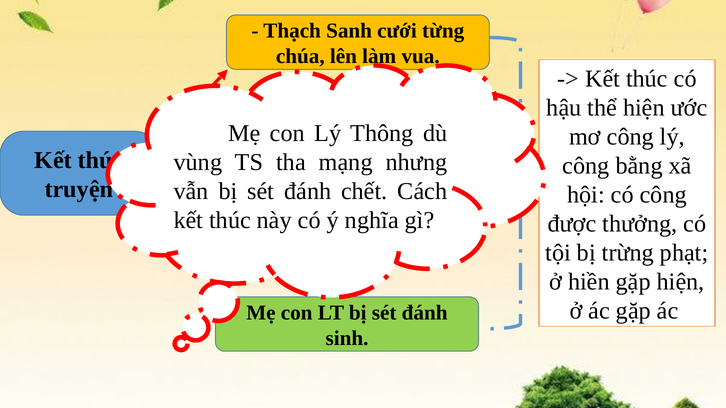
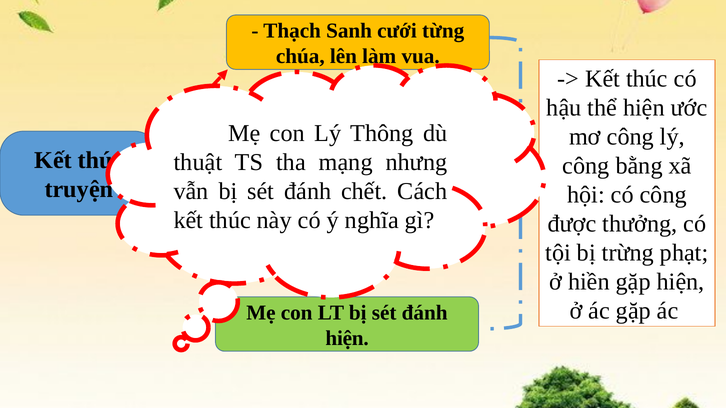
vùng: vùng -> thuật (198, 163)
sinh: sinh -> hiện (347, 339)
